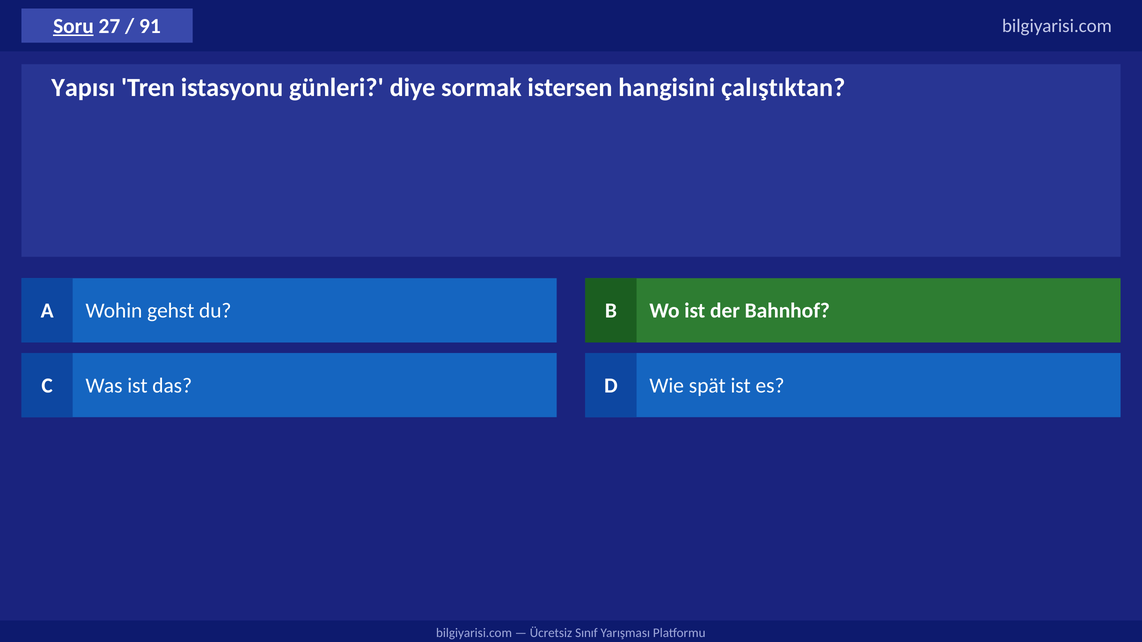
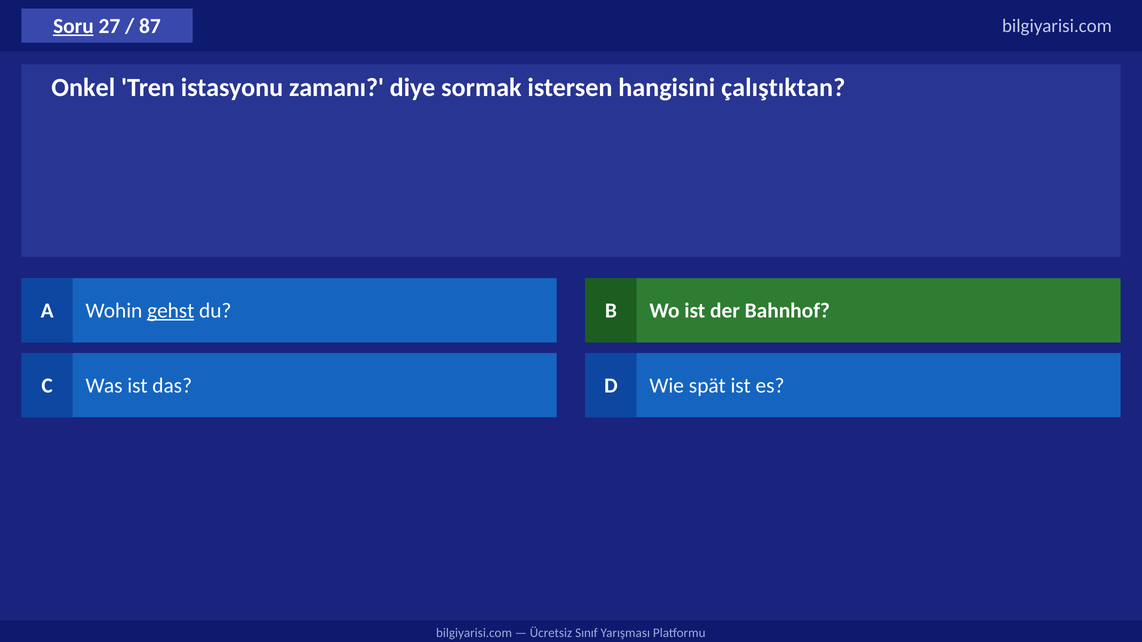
91: 91 -> 87 (150, 26)
Yapısı: Yapısı -> Onkel (83, 88)
günleri: günleri -> zamanı (337, 88)
gehst underline: none -> present (171, 311)
